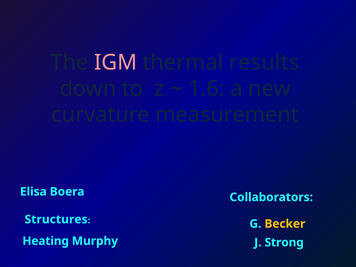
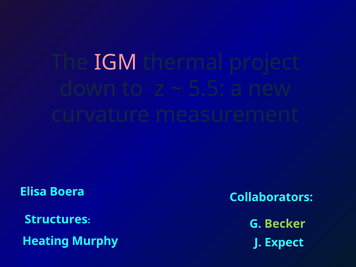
results: results -> project (264, 63)
1.6: 1.6 -> 5.5 (206, 89)
Becker colour: yellow -> light green (285, 224)
Strong: Strong -> Expect (284, 242)
